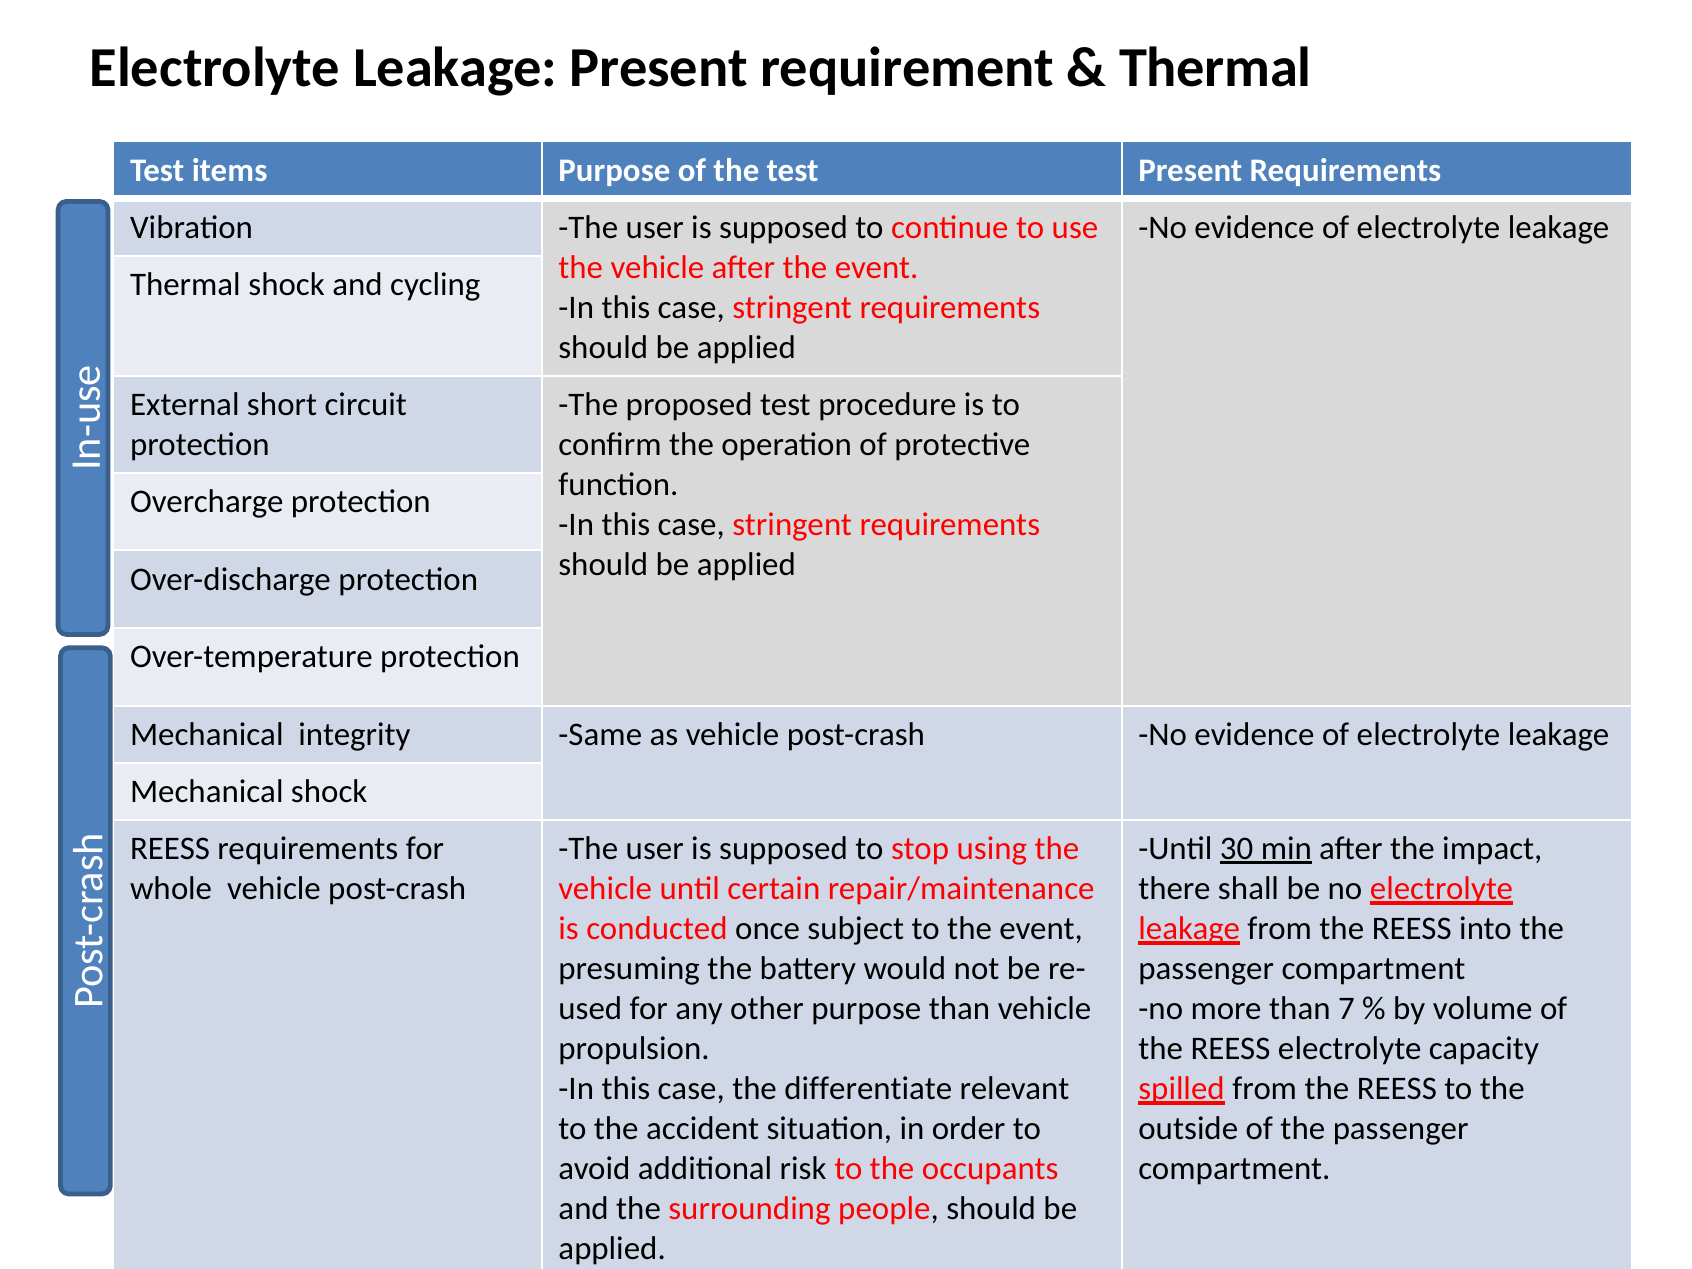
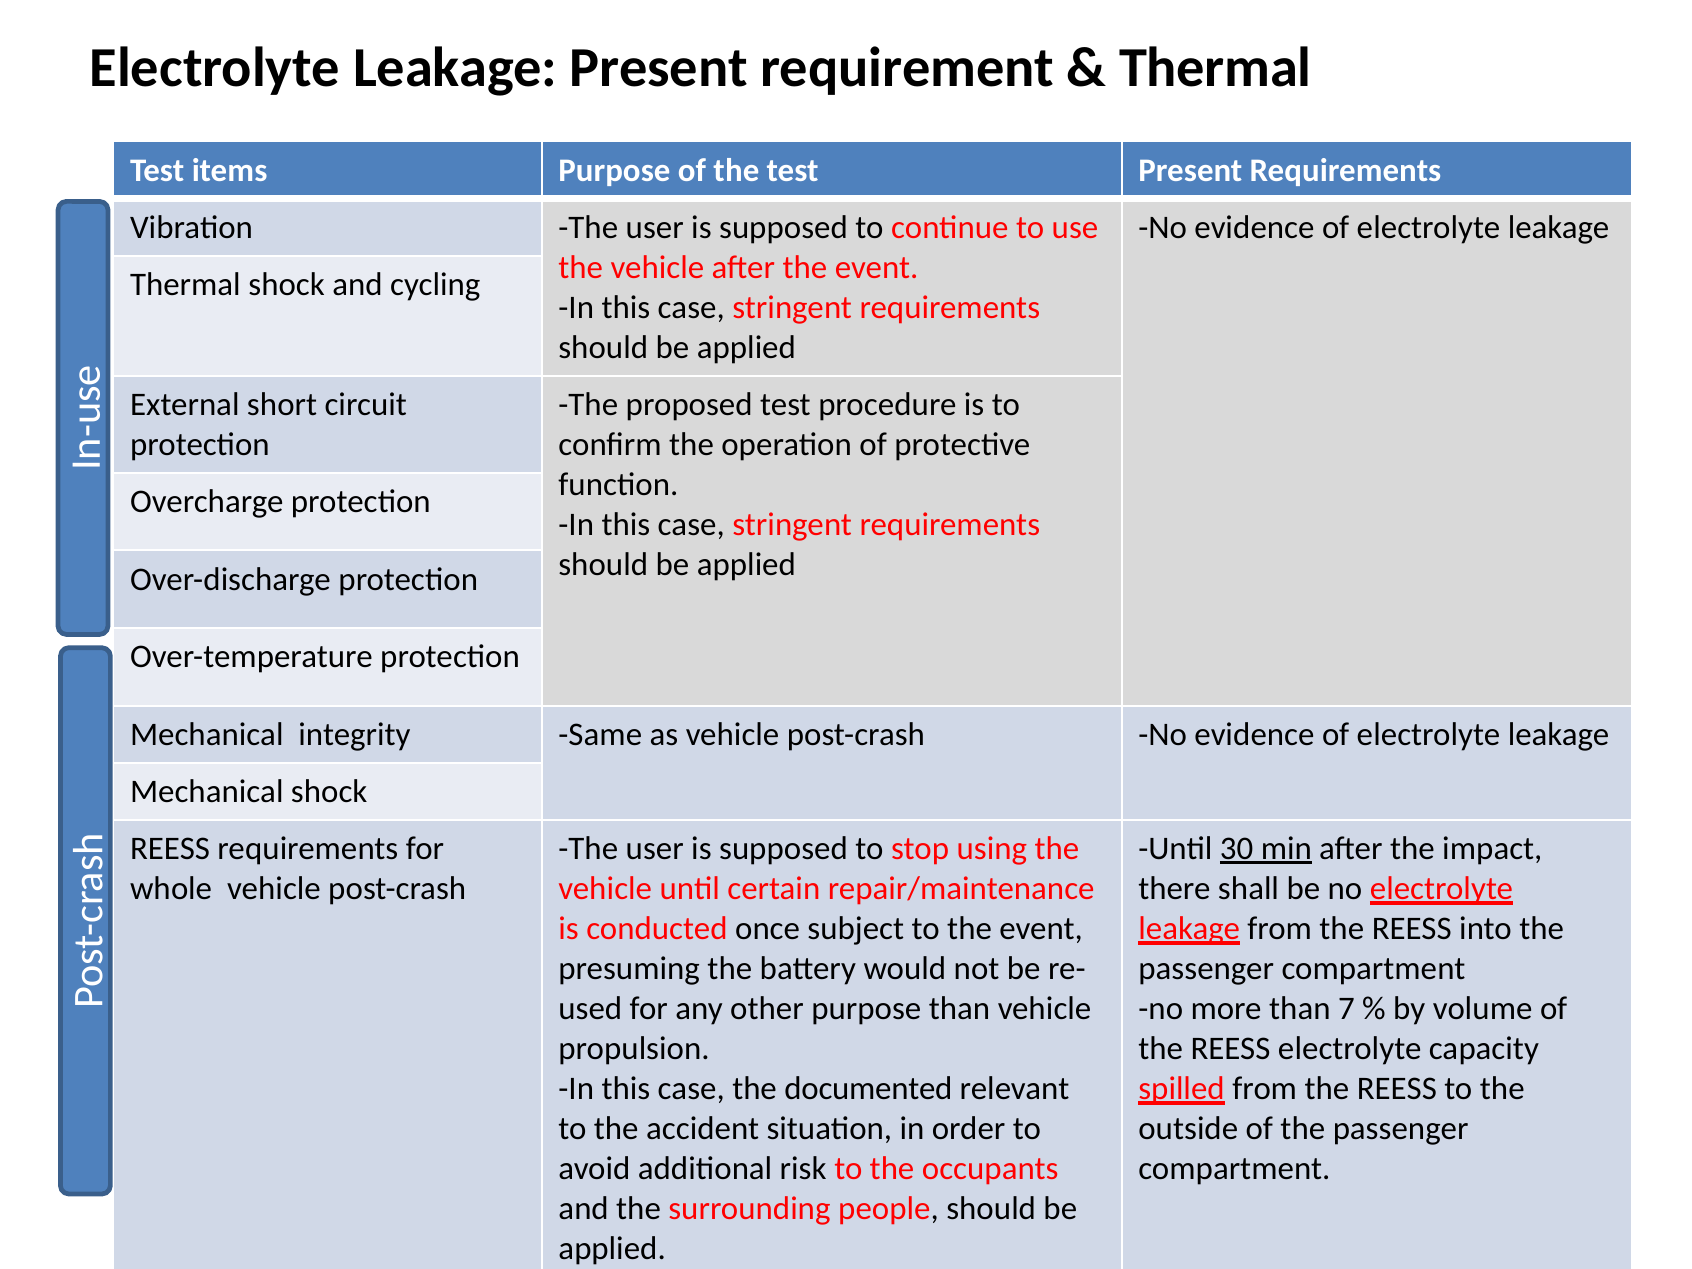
differentiate: differentiate -> documented (868, 1089)
